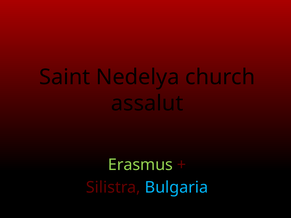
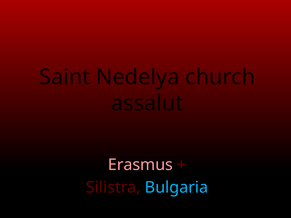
Erasmus colour: light green -> pink (140, 165)
